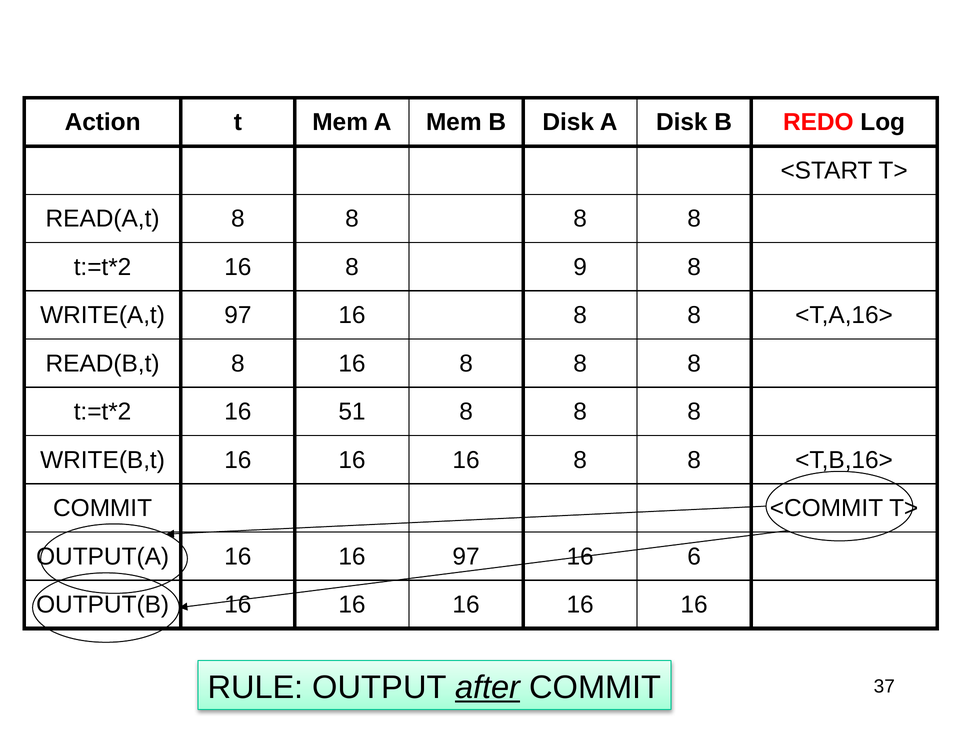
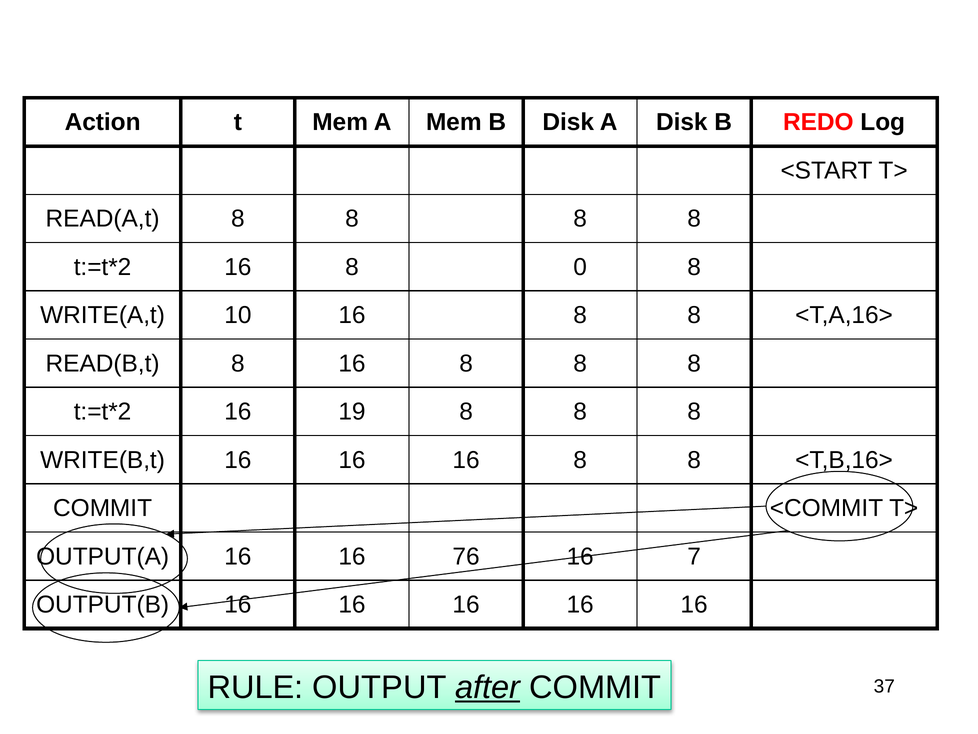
9: 9 -> 0 (580, 267)
WRITE(A,t 97: 97 -> 10 (238, 315)
51: 51 -> 19 (352, 412)
16 97: 97 -> 76 (466, 556)
6: 6 -> 7 (694, 556)
